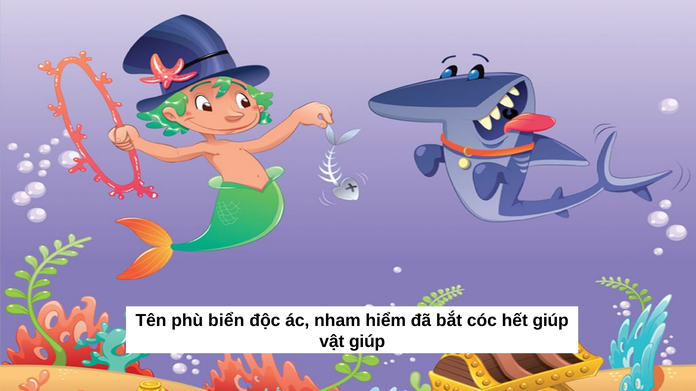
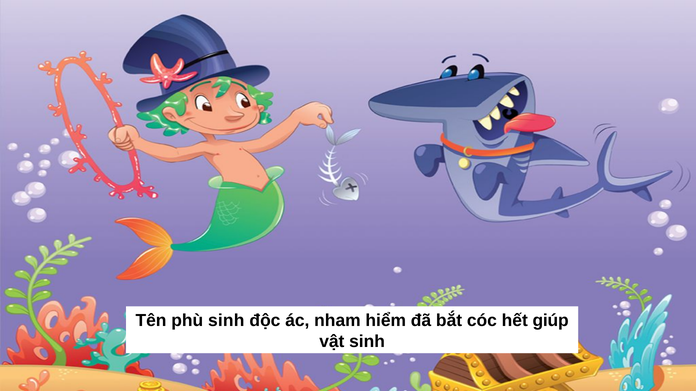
phù biển: biển -> sinh (226, 321)
vật giúp: giúp -> sinh (367, 342)
